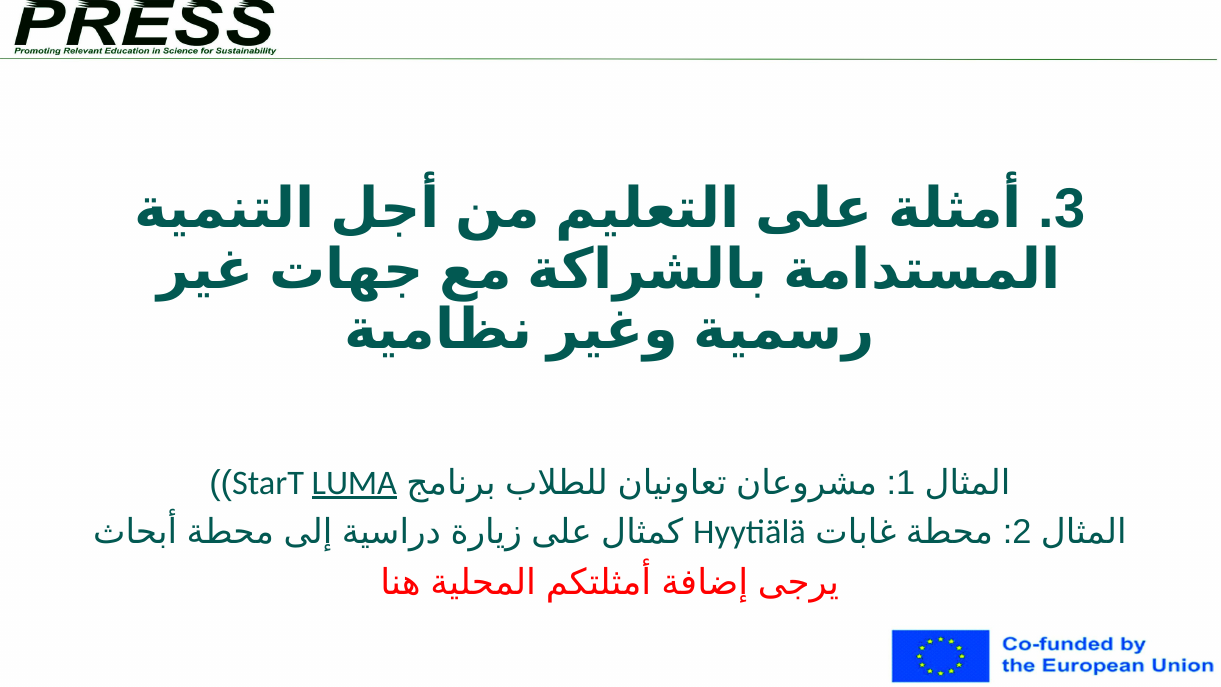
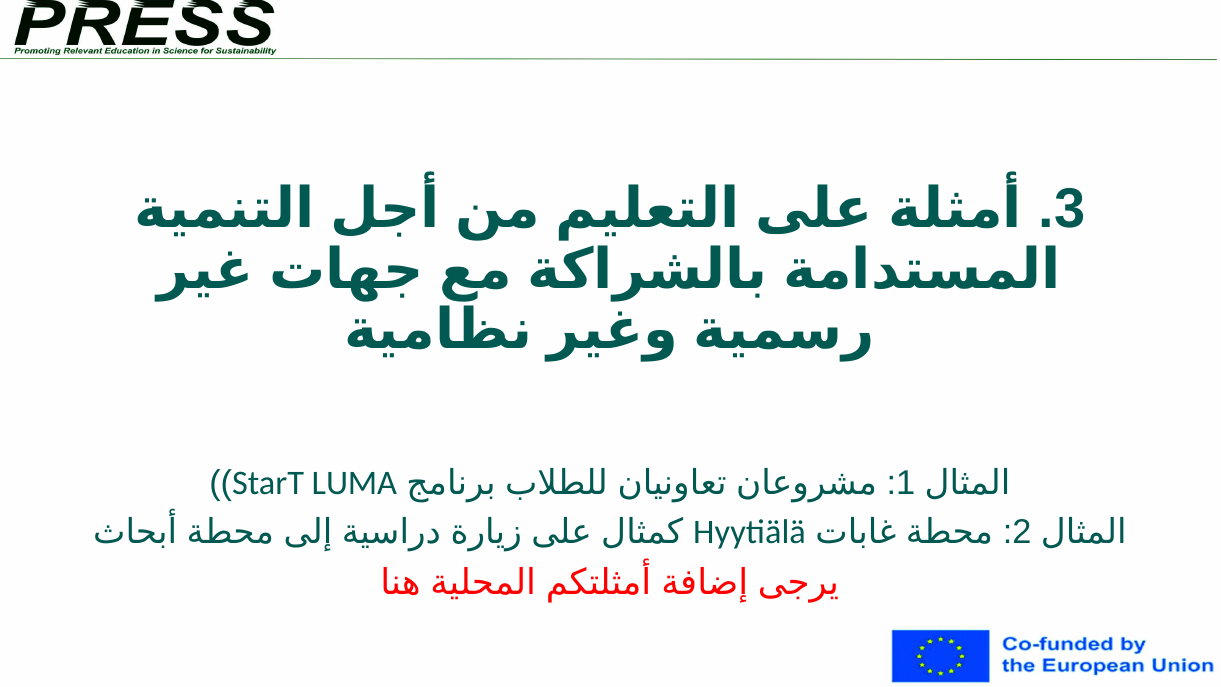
LUMA underline: present -> none (354, 483)
